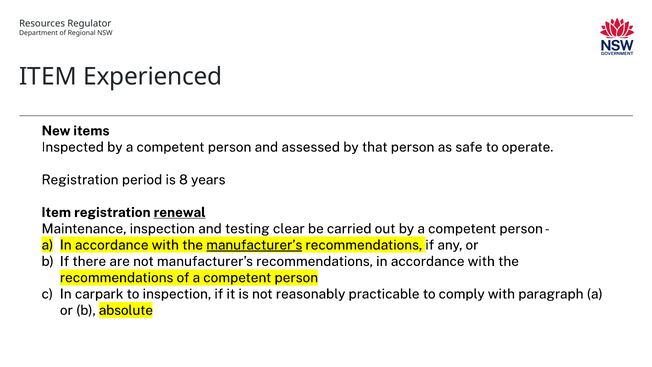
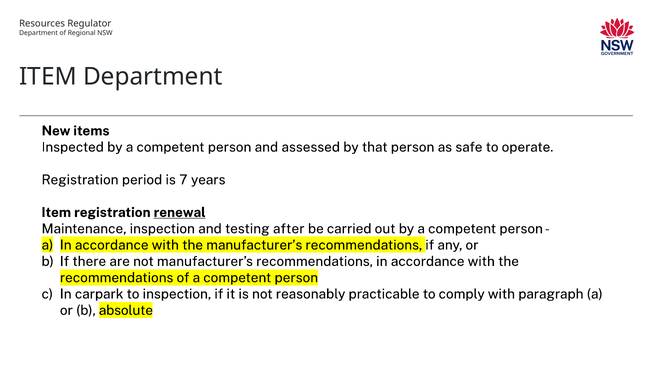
ITEM Experienced: Experienced -> Department (153, 76)
8: 8 -> 7 (183, 180)
clear: clear -> after (289, 229)
manufacturer’s underline: present -> none (254, 245)
